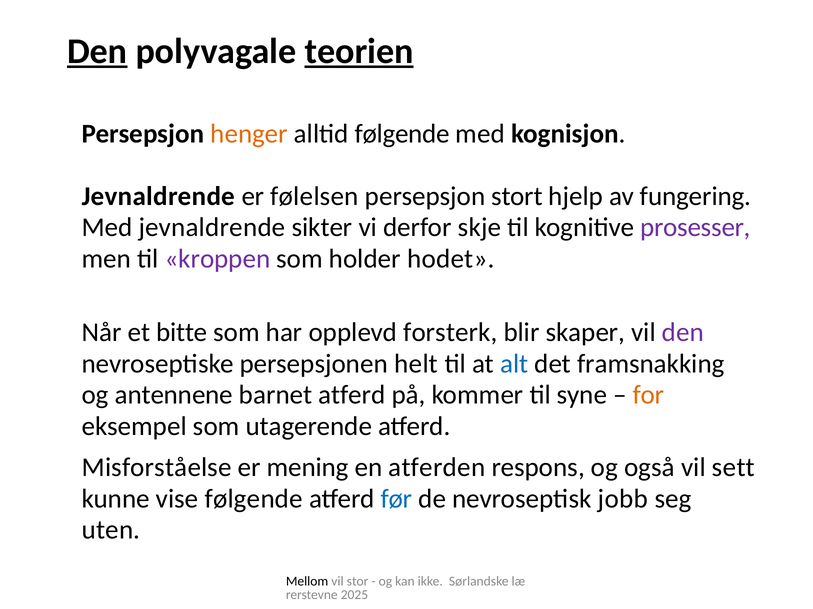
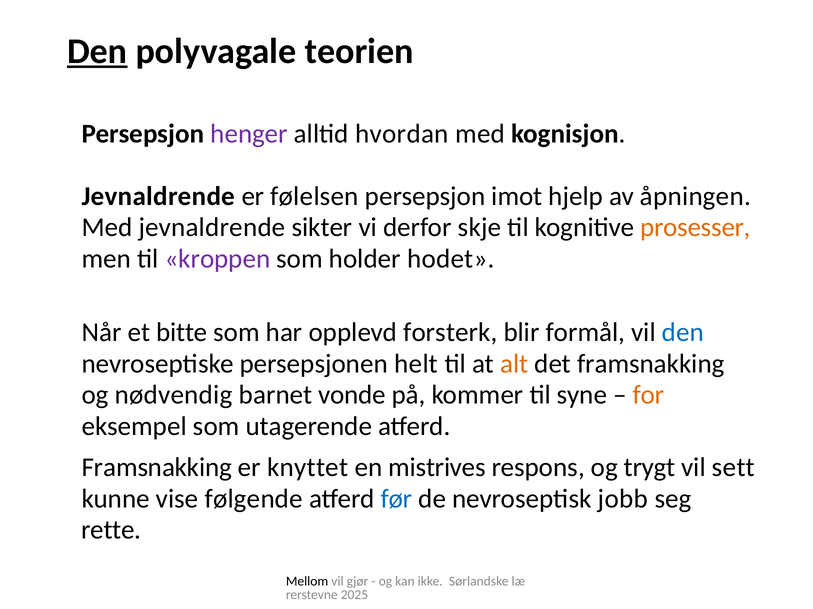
teorien underline: present -> none (359, 51)
henger colour: orange -> purple (249, 134)
alltid følgende: følgende -> hvordan (402, 134)
stort: stort -> imot (517, 196)
fungering: fungering -> åpningen (695, 196)
prosesser colour: purple -> orange (696, 228)
skaper: skaper -> formål (585, 333)
den colour: purple -> blue (683, 333)
alt colour: blue -> orange (514, 364)
antennene: antennene -> nødvendig (174, 395)
barnet atferd: atferd -> vonde (352, 395)
Misforståelse: Misforståelse -> Framsnakking (157, 468)
mening: mening -> knyttet (308, 468)
atferden: atferden -> mistrives (437, 468)
også: også -> trygt (650, 468)
uten: uten -> rette (111, 531)
stor: stor -> gjør (358, 582)
